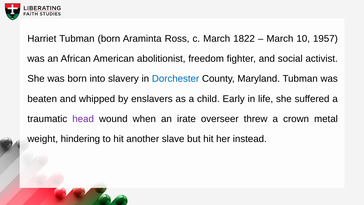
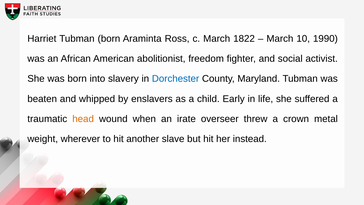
1957: 1957 -> 1990 (325, 39)
head colour: purple -> orange (83, 119)
hindering: hindering -> wherever (80, 139)
